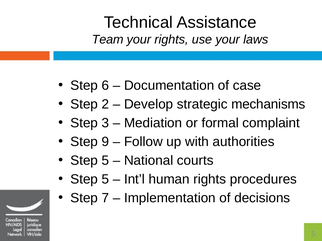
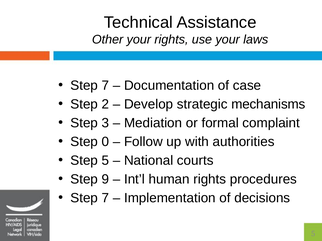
Team: Team -> Other (108, 40)
6: 6 -> 7 (105, 86)
9: 9 -> 0 (105, 142)
5: 5 -> 9 (105, 180)
